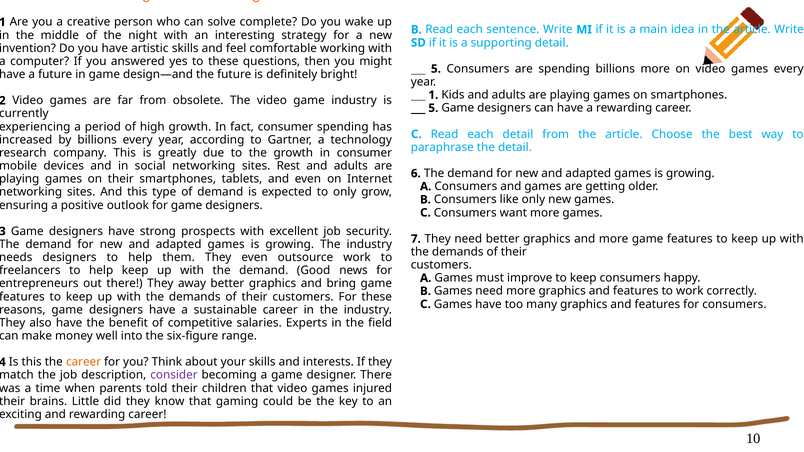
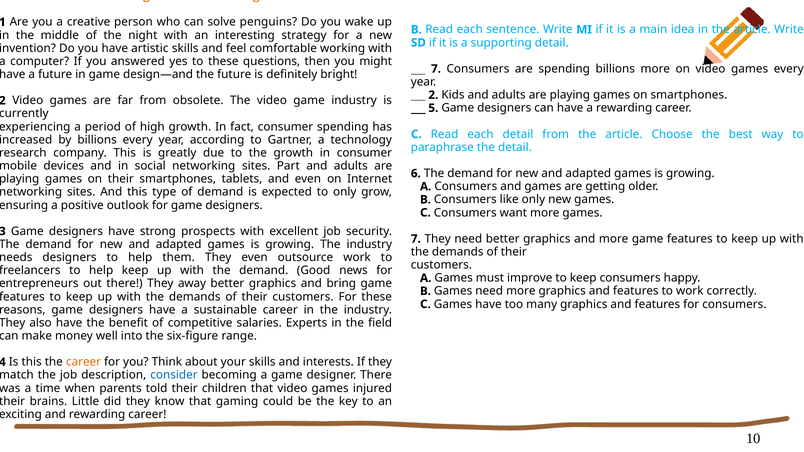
complete: complete -> penguins (268, 22)
5: 5 -> 7 (436, 69)
1: 1 -> 2 (433, 95)
Rest: Rest -> Part (288, 166)
consider colour: purple -> blue (174, 375)
